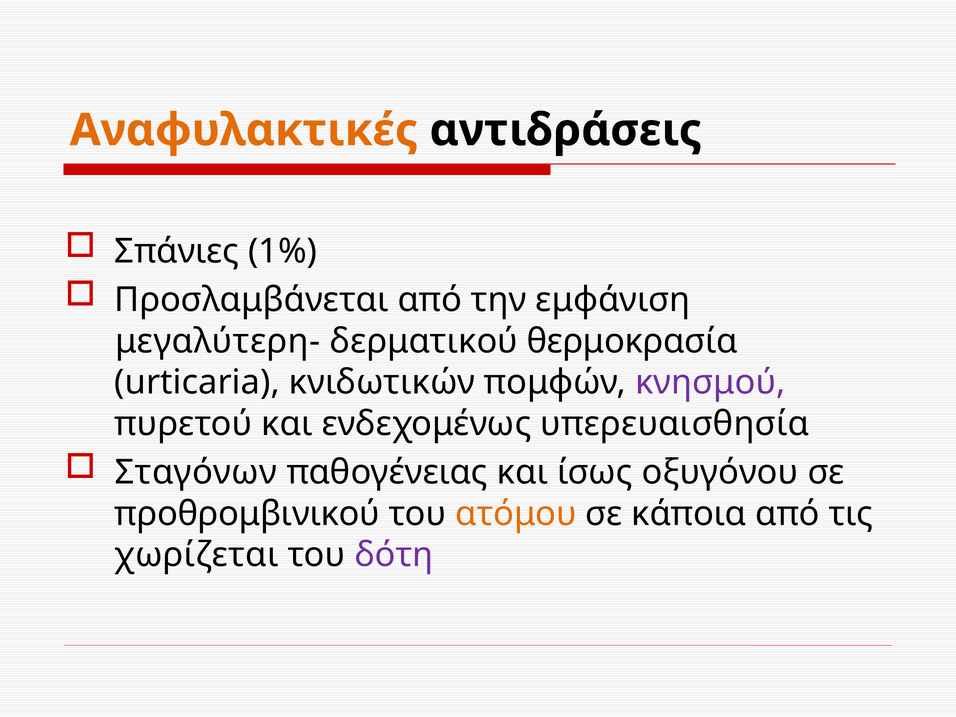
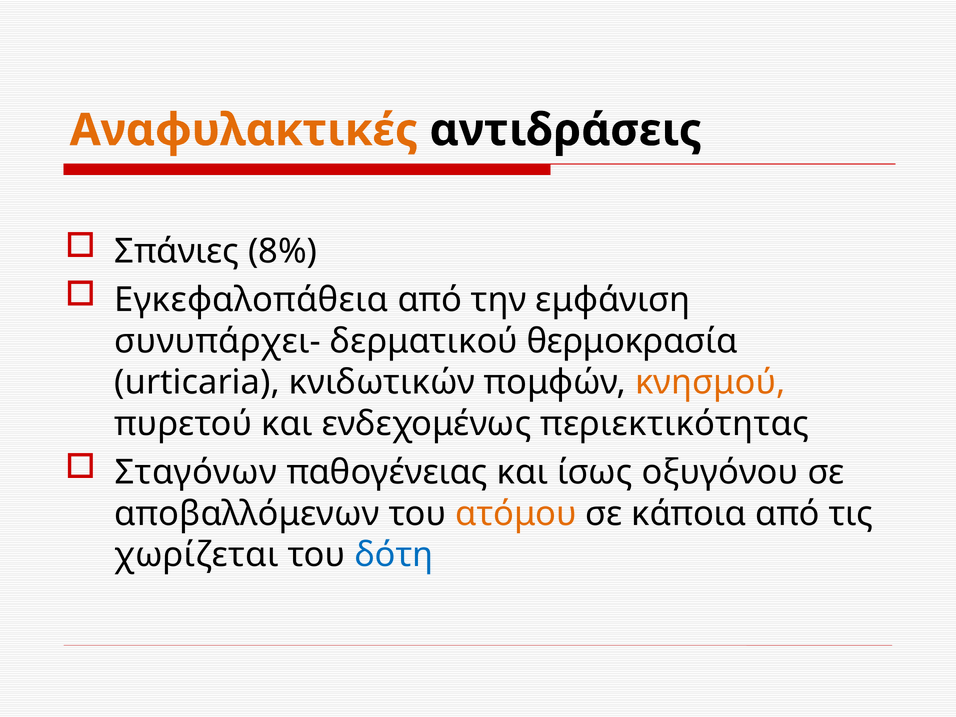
1%: 1% -> 8% (283, 251)
Προσλαμβάνεται: Προσλαμβάνεται -> Εγκεφαλοπάθεια (251, 300)
μεγαλύτερη-: μεγαλύτερη- -> συνυπάρχει- (218, 341)
κνησμού colour: purple -> orange (710, 383)
υπερευαισθησία: υπερευαισθησία -> περιεκτικότητας (675, 424)
προθρομβινικού: προθρομβινικού -> αποβαλλόμενων (247, 514)
δότη colour: purple -> blue (394, 555)
